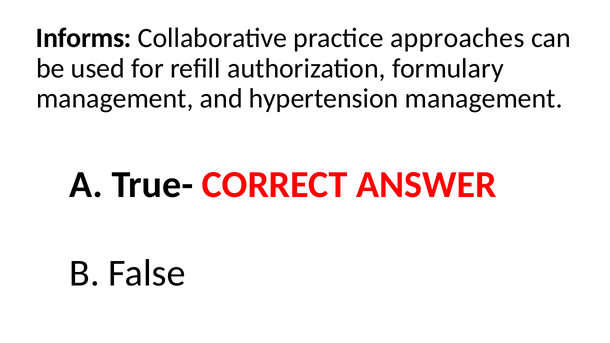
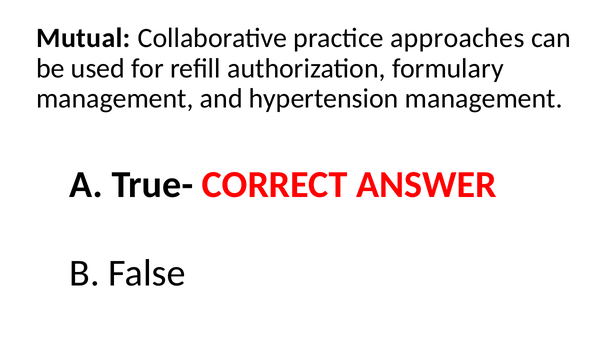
Informs: Informs -> Mutual (83, 38)
